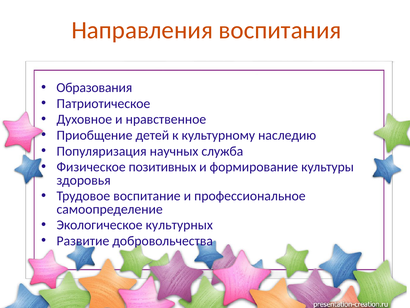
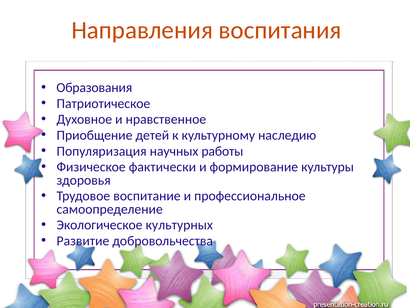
служба: служба -> работы (222, 151)
позитивных: позитивных -> фактически (162, 167)
